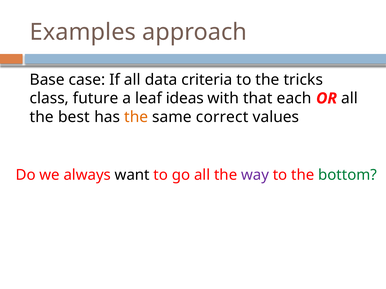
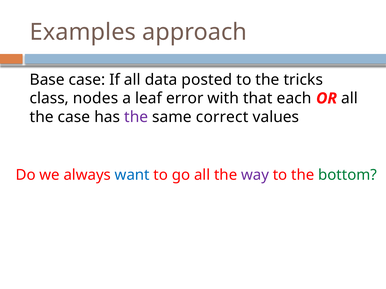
criteria: criteria -> posted (207, 80)
future: future -> nodes (96, 99)
ideas: ideas -> error (185, 99)
the best: best -> case (74, 117)
the colour: orange -> purple (136, 117)
want colour: black -> blue (132, 175)
